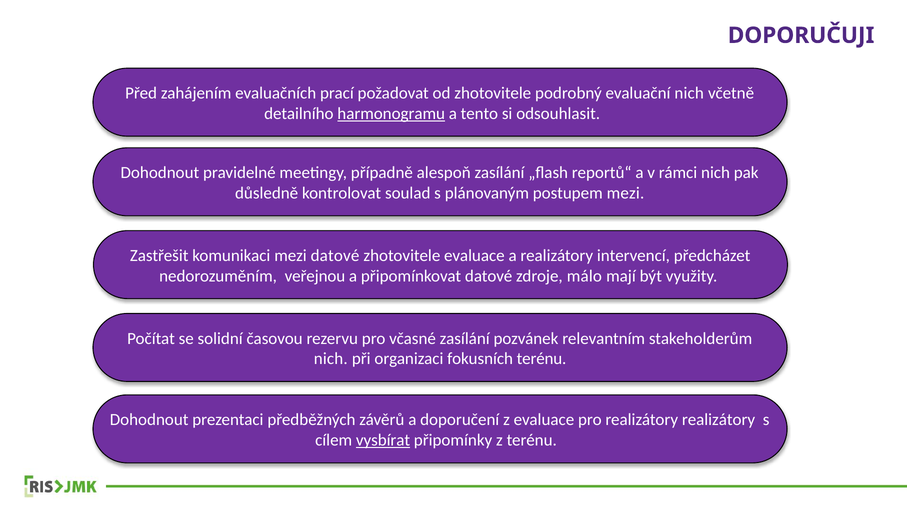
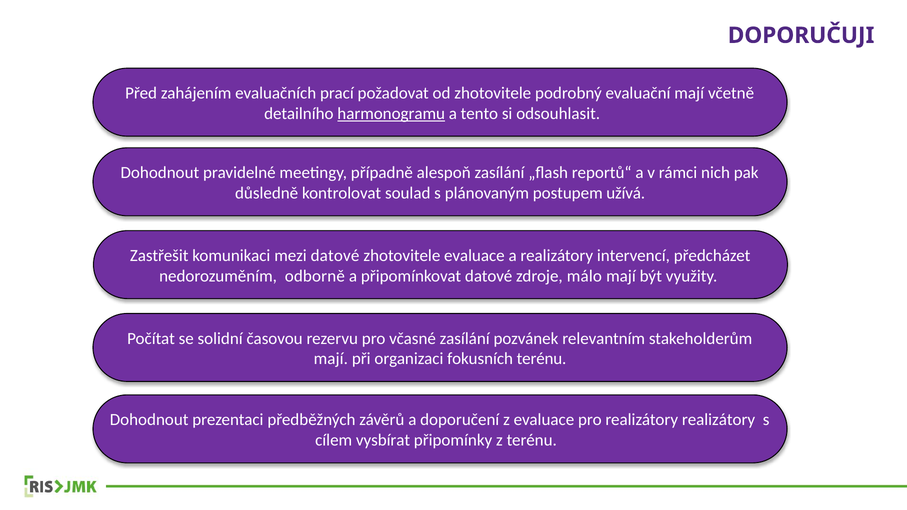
evaluační nich: nich -> mají (689, 93)
postupem mezi: mezi -> užívá (626, 193)
veřejnou: veřejnou -> odborně (315, 276)
nich: nich -> mají (331, 359)
vysbírat underline: present -> none (383, 440)
